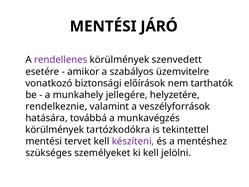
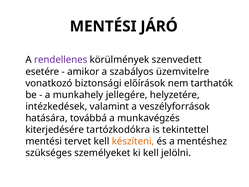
rendelkeznie: rendelkeznie -> intézkedések (56, 106)
körülmények: körülmények -> kiterjedésére (55, 130)
készíteni colour: purple -> orange (133, 141)
